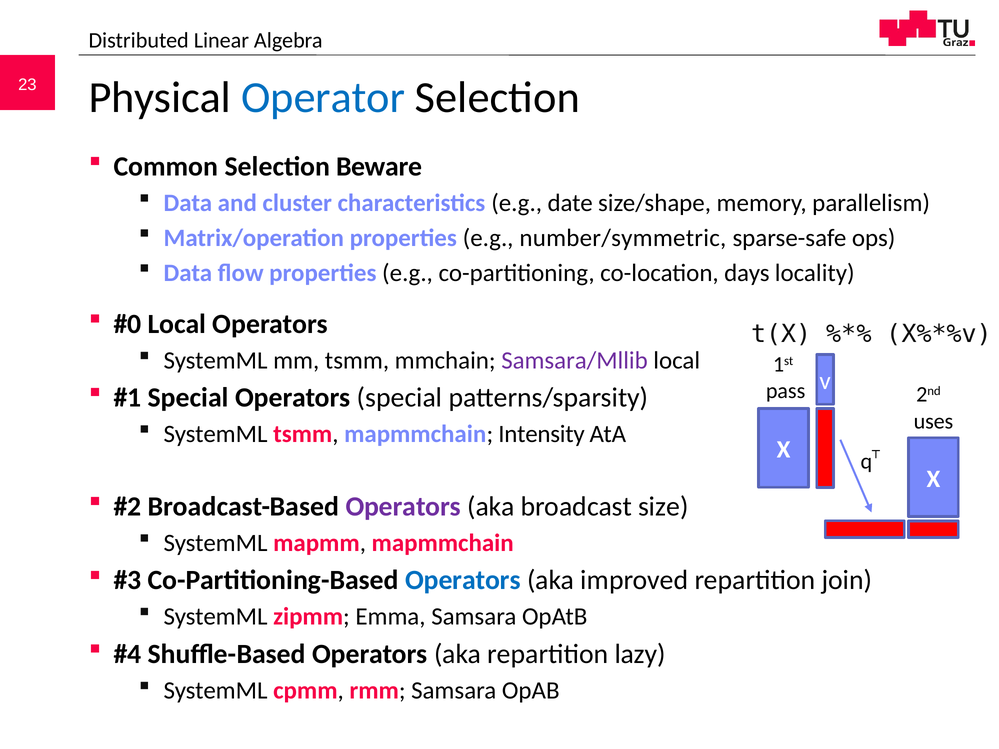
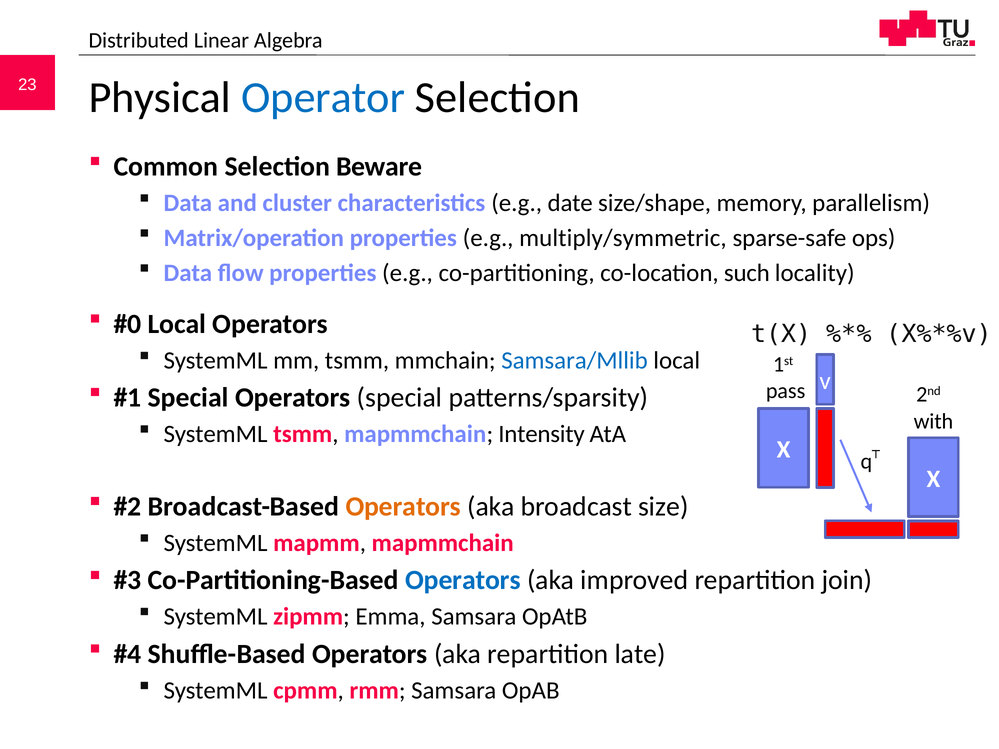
number/symmetric: number/symmetric -> multiply/symmetric (623, 238)
days: days -> such (747, 273)
Samsara/Mllib colour: purple -> blue (574, 361)
uses: uses -> with (933, 421)
Operators colour: purple -> orange (403, 507)
lazy: lazy -> late (640, 654)
